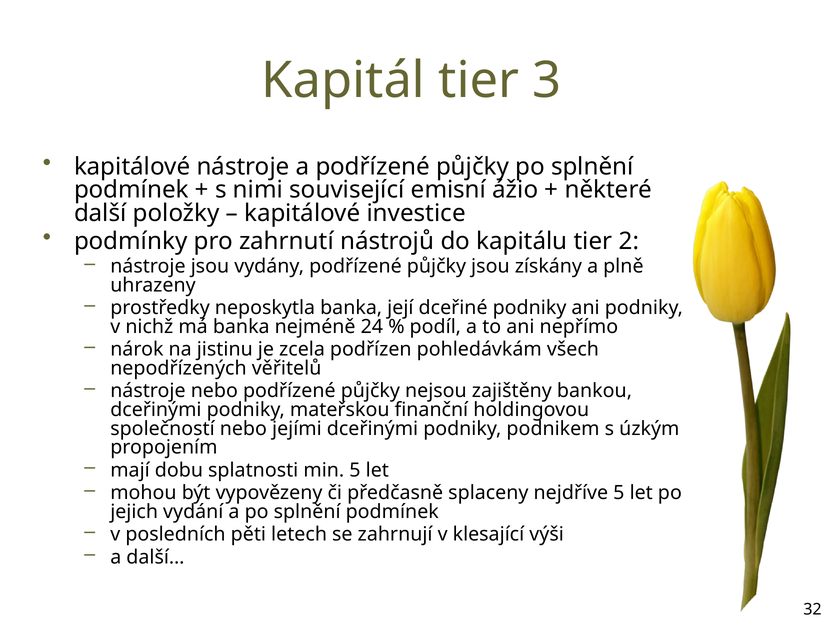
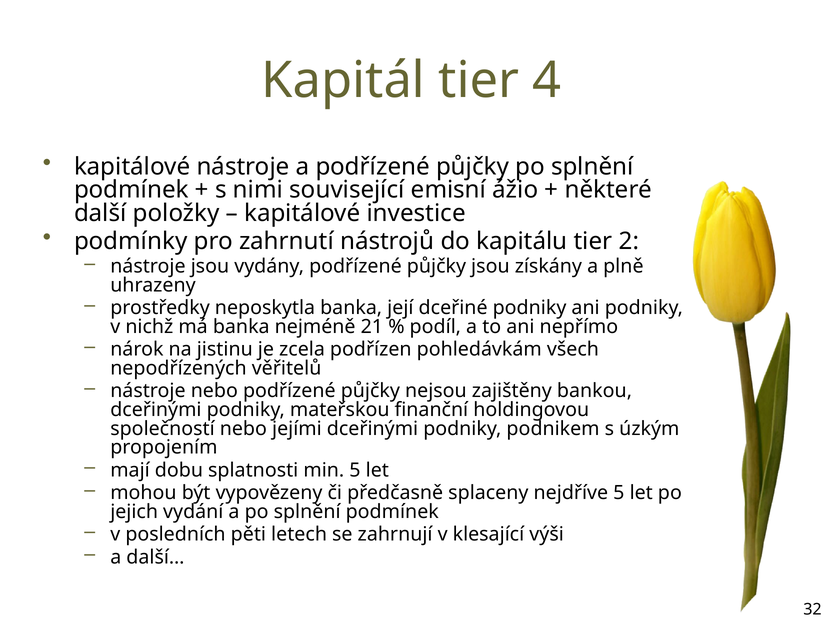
3: 3 -> 4 (547, 80)
24: 24 -> 21 (372, 327)
